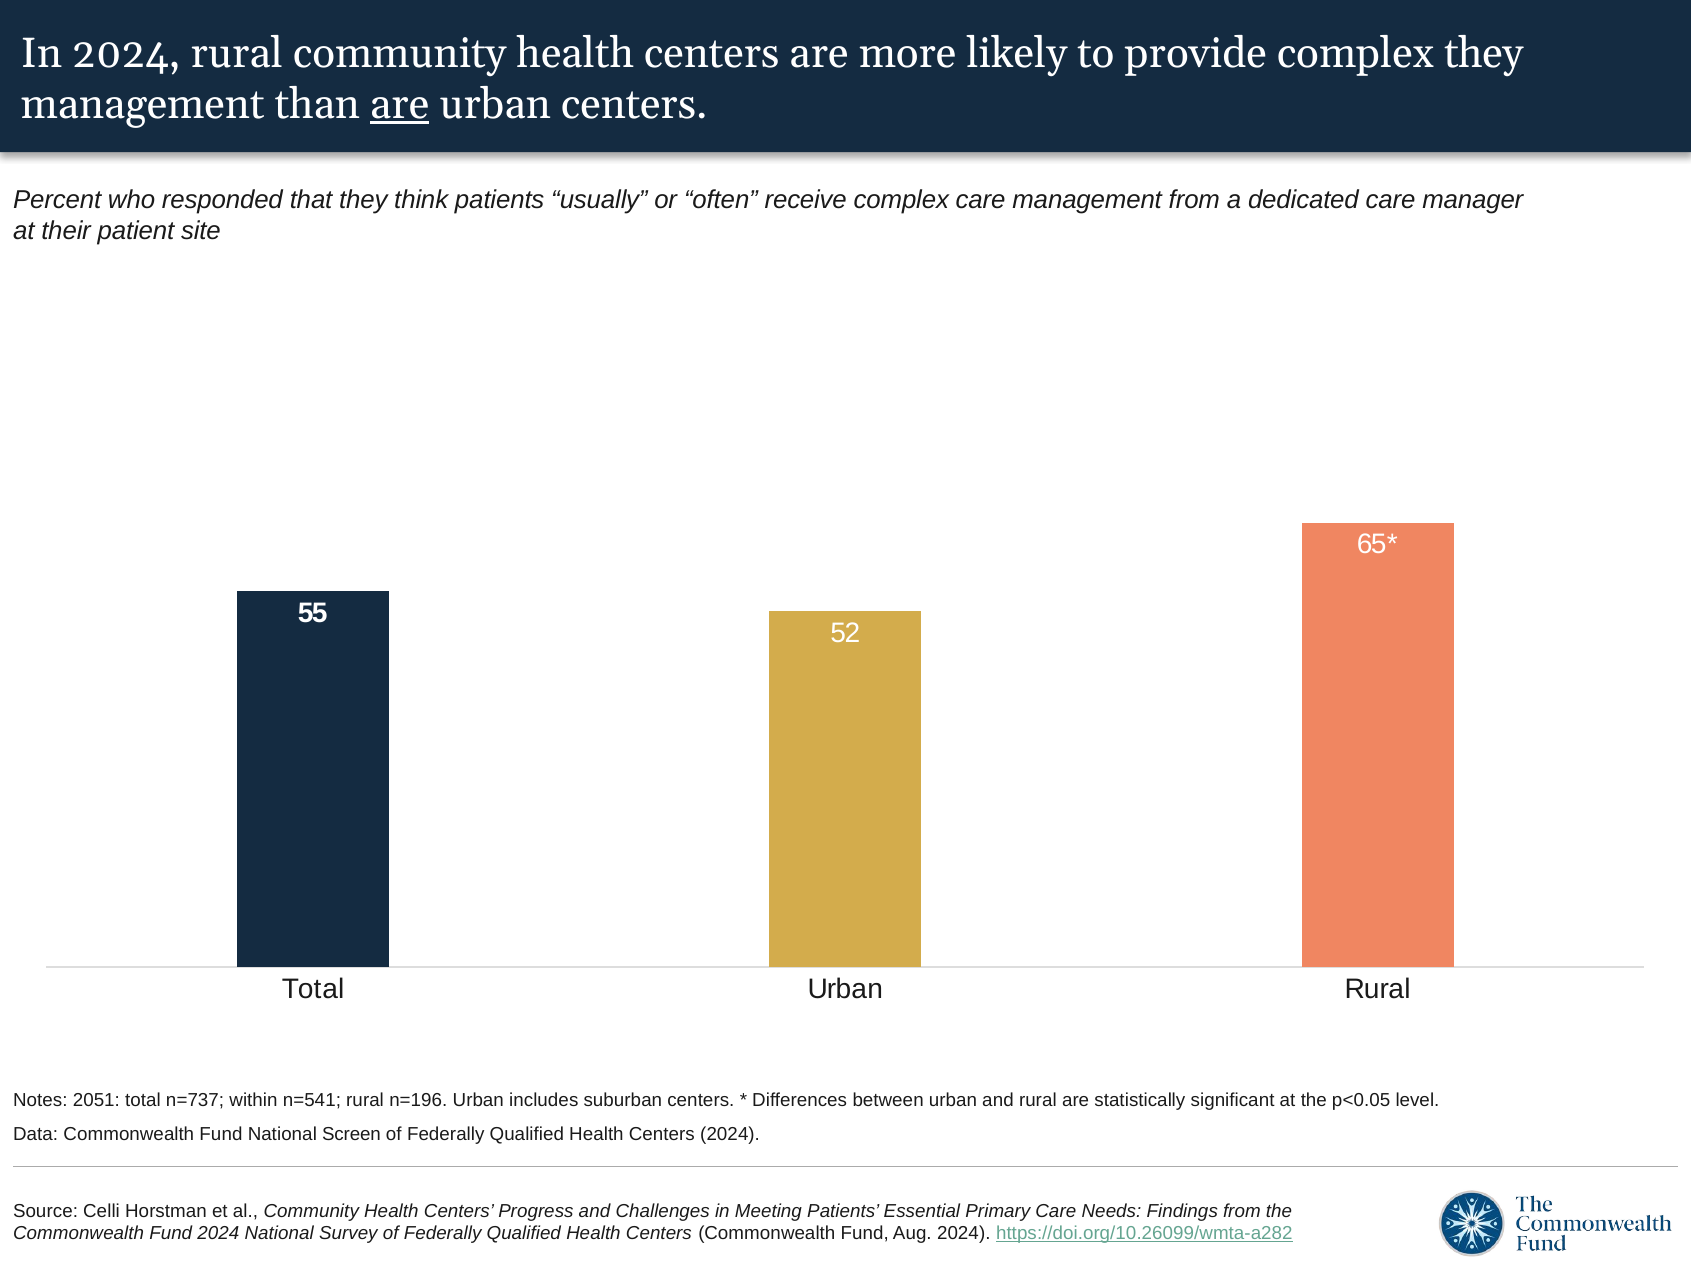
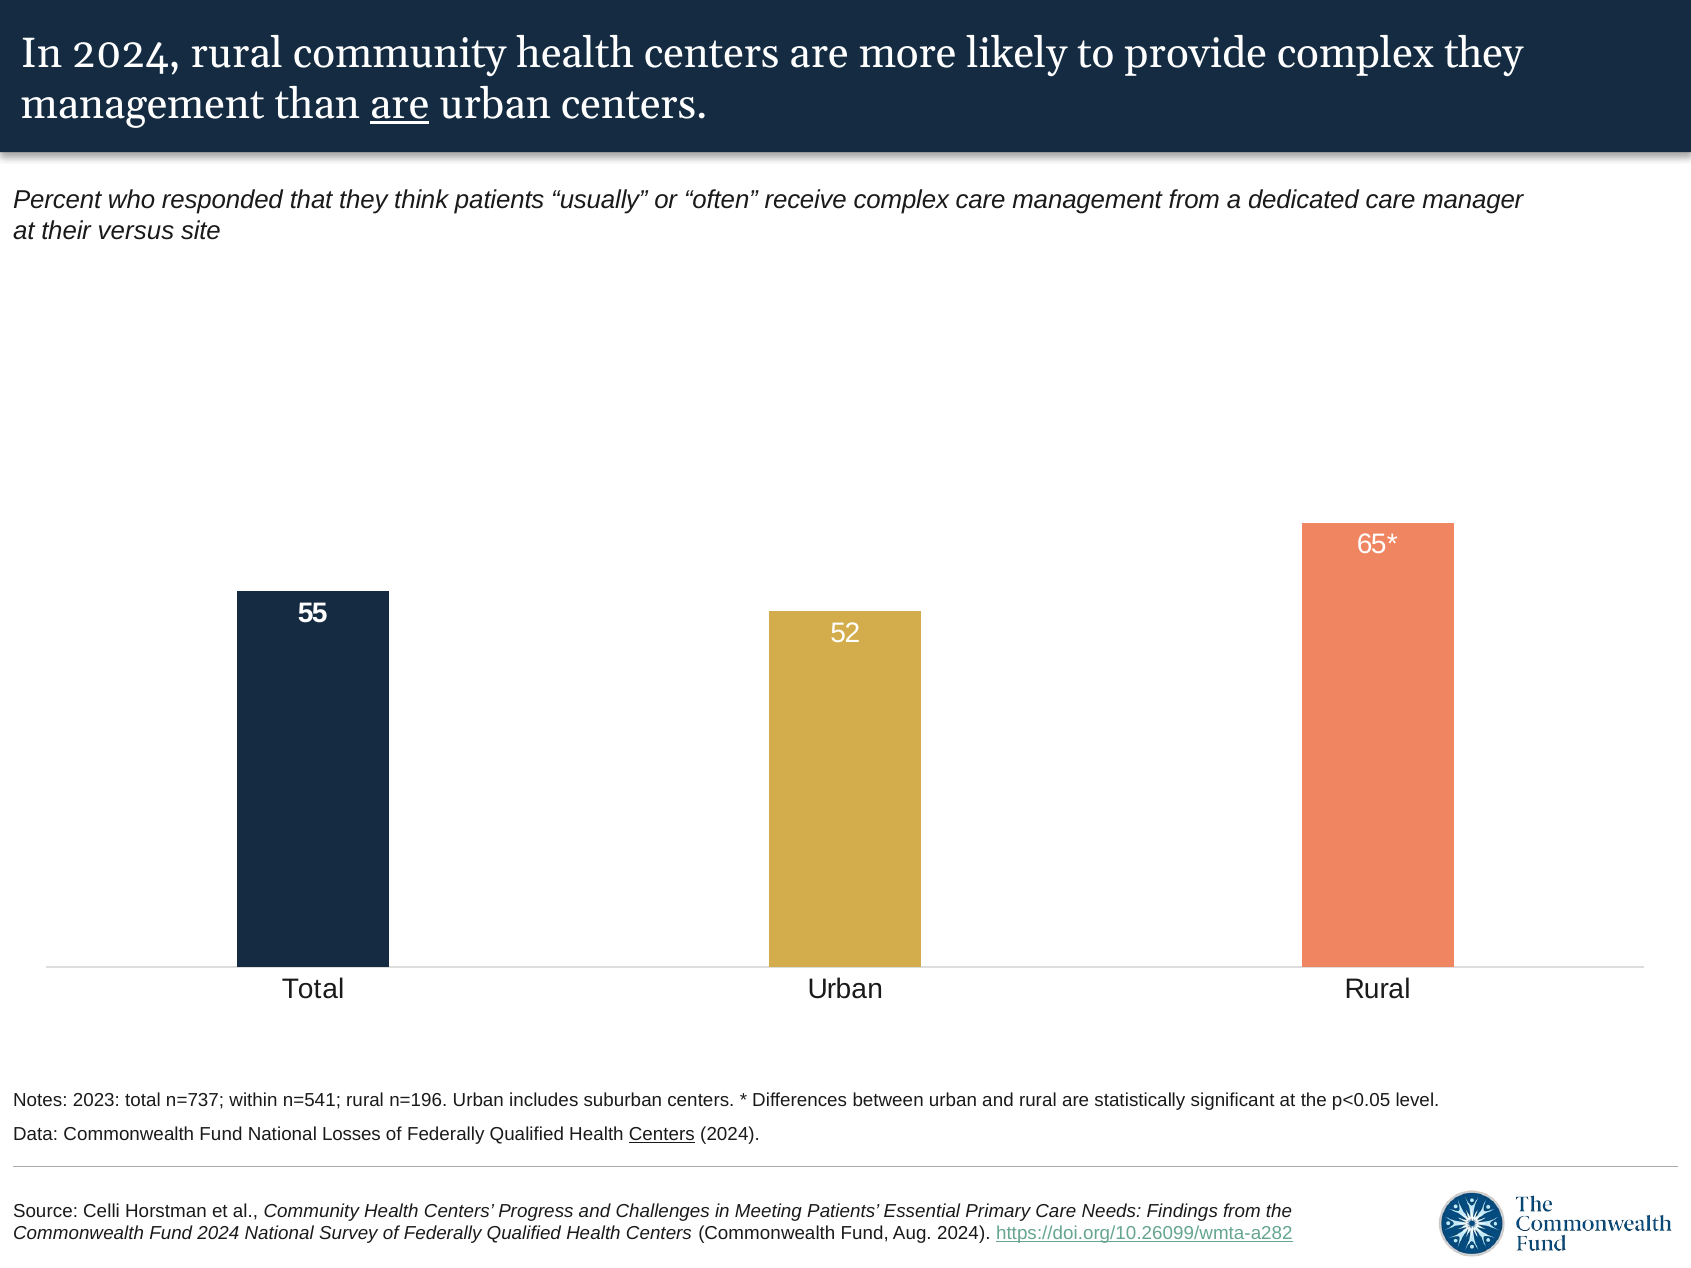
patient: patient -> versus (136, 231)
2051: 2051 -> 2023 (96, 1101)
Screen: Screen -> Losses (351, 1135)
Centers underline: none -> present (662, 1135)
